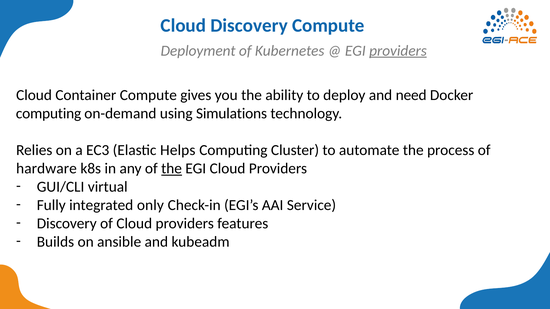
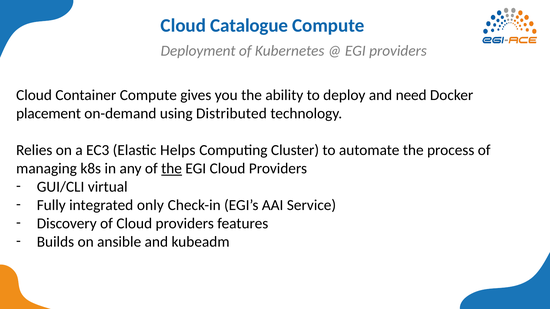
Cloud Discovery: Discovery -> Catalogue (249, 26)
providers underline: present -> none (398, 51)
computing: computing -> placement (49, 114)
Simulations: Simulations -> Distributed (231, 114)
hardware: hardware -> managing (47, 169)
